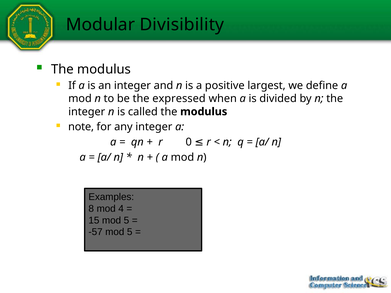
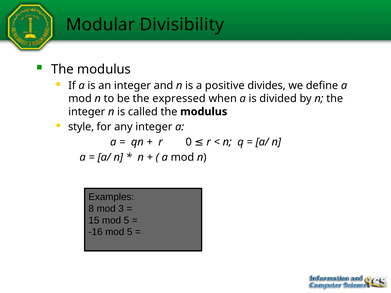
largest: largest -> divides (267, 86)
note: note -> style (81, 127)
4: 4 -> 3 (121, 209)
-57: -57 -> -16 (96, 232)
